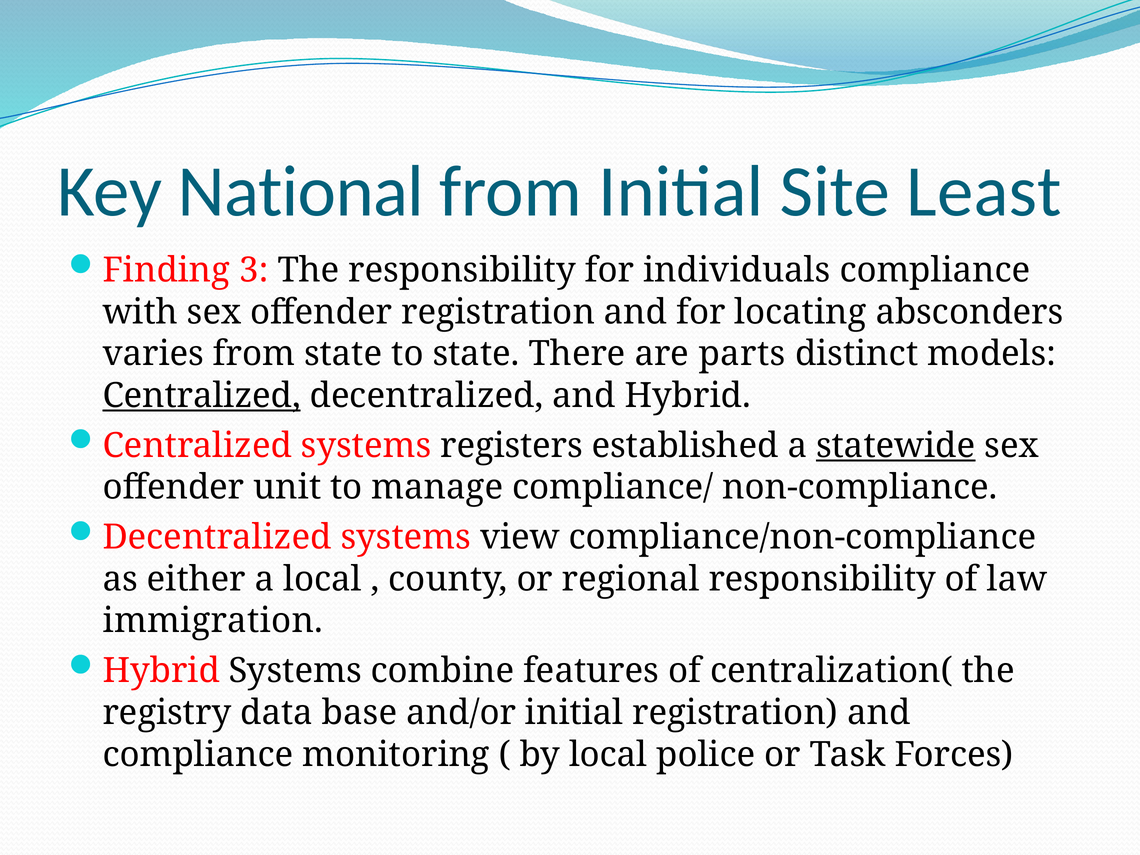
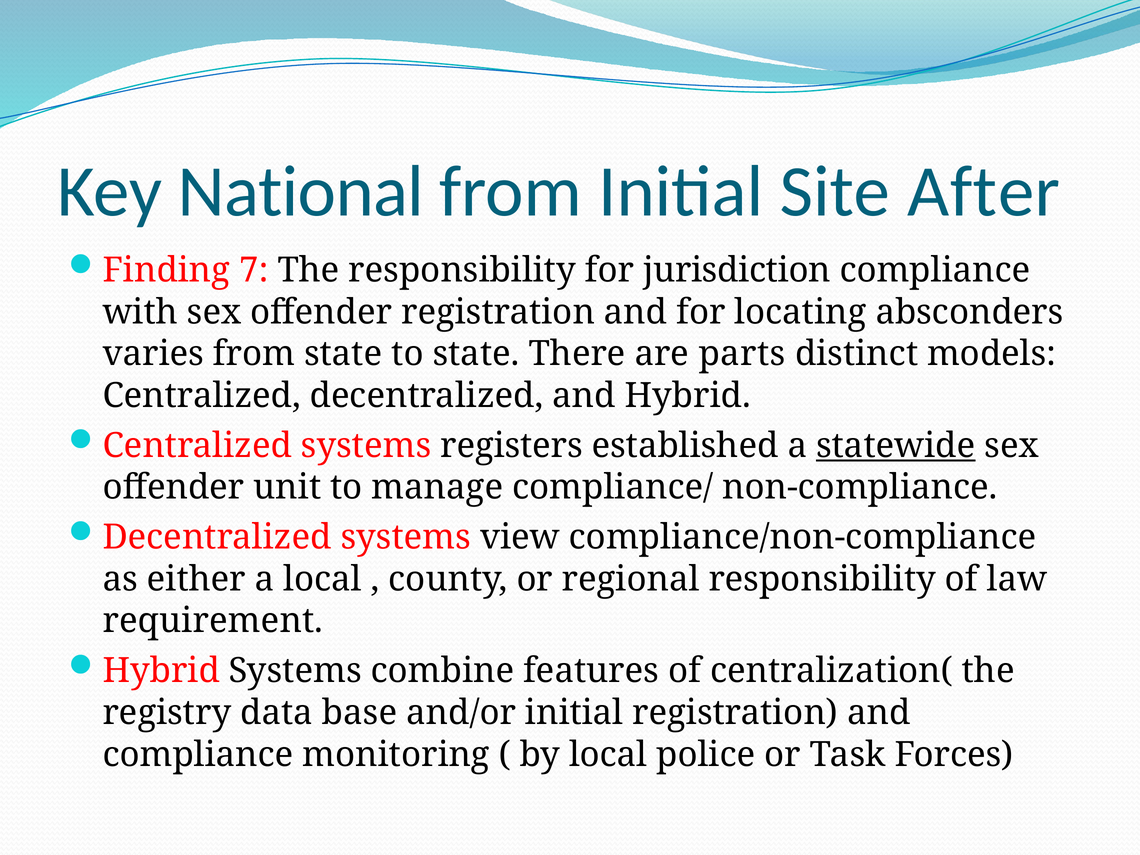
Least: Least -> After (984, 192)
3: 3 -> 7 (254, 270)
individuals: individuals -> jurisdiction (737, 270)
Centralized underline: present -> none (202, 396)
immigration: immigration -> requirement (213, 621)
